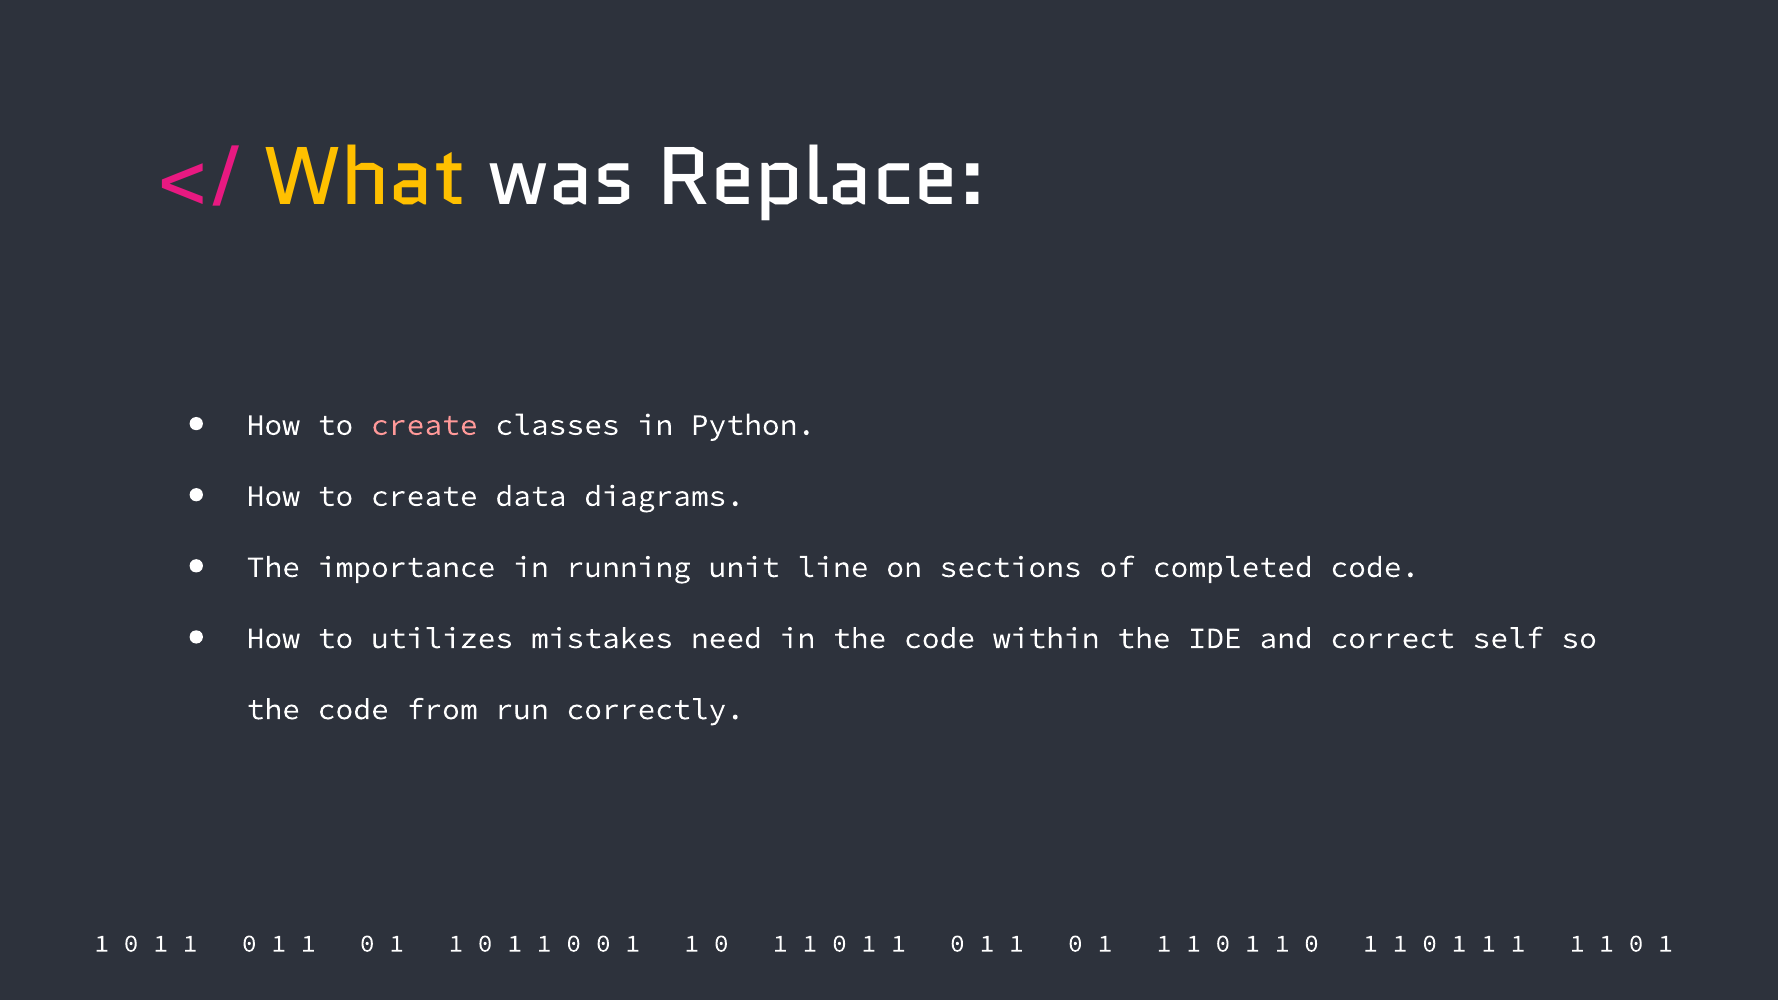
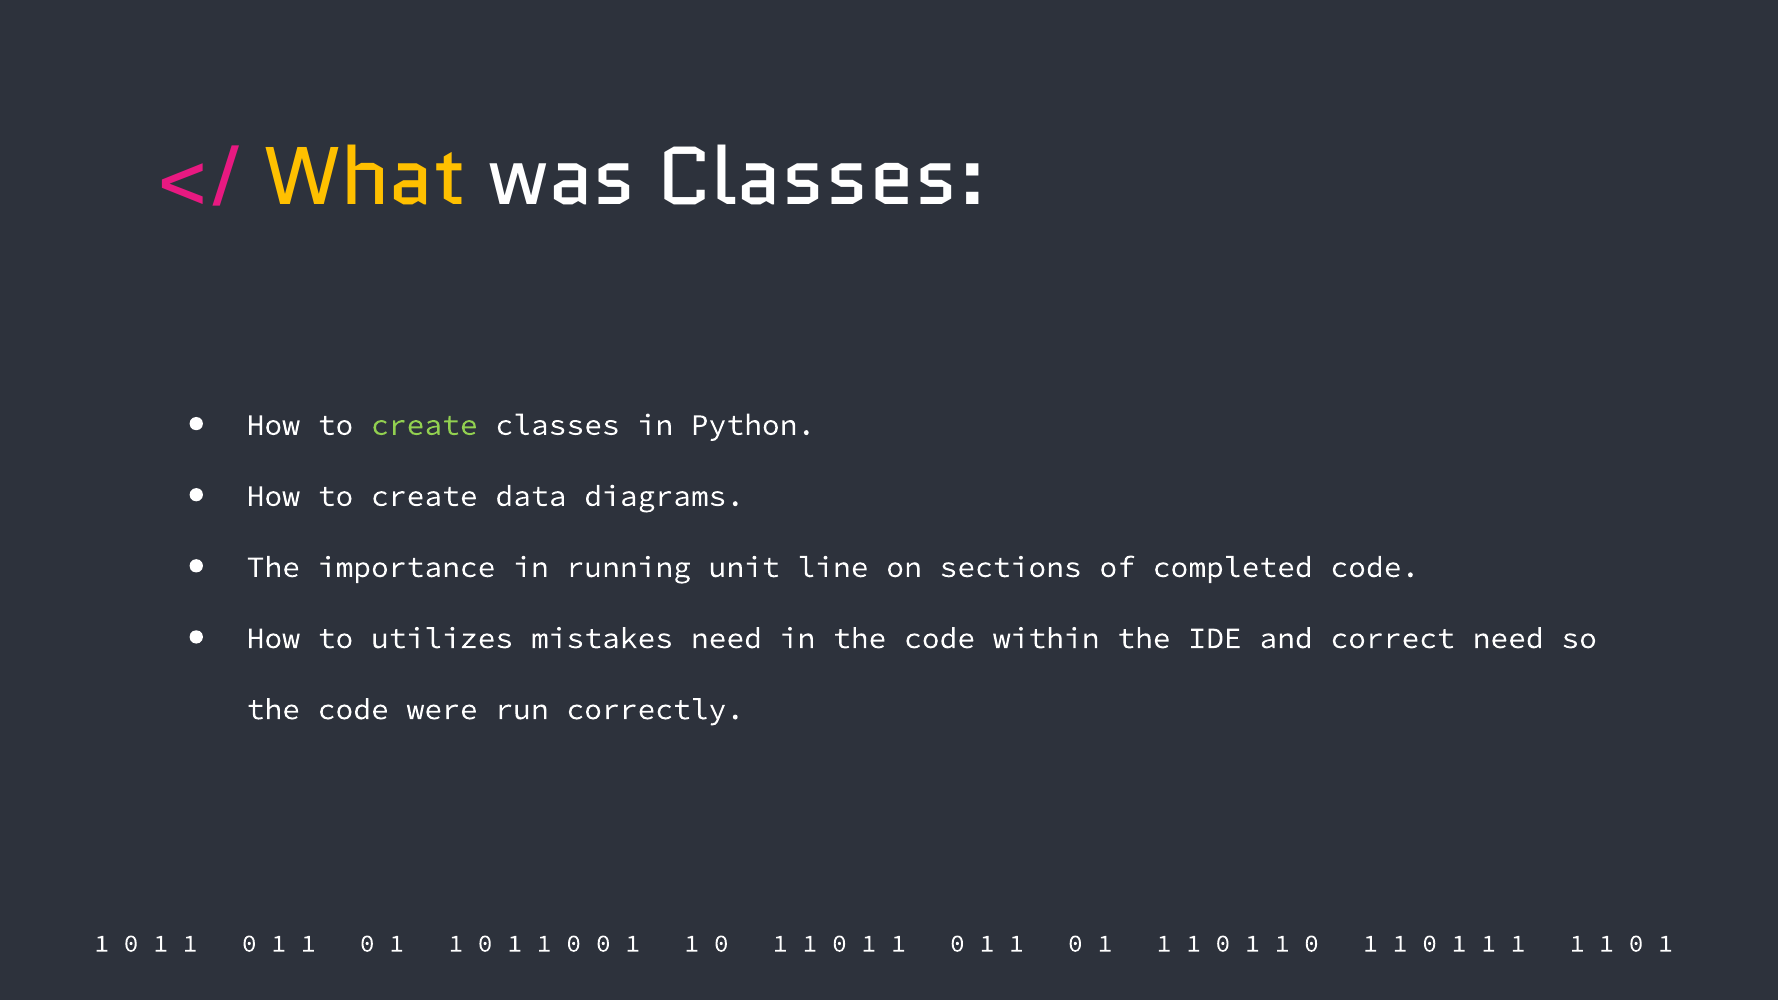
was Replace: Replace -> Classes (822, 177)
create colour: pink -> light green (424, 425)
correct self: self -> need (1508, 638)
from: from -> were (442, 710)
